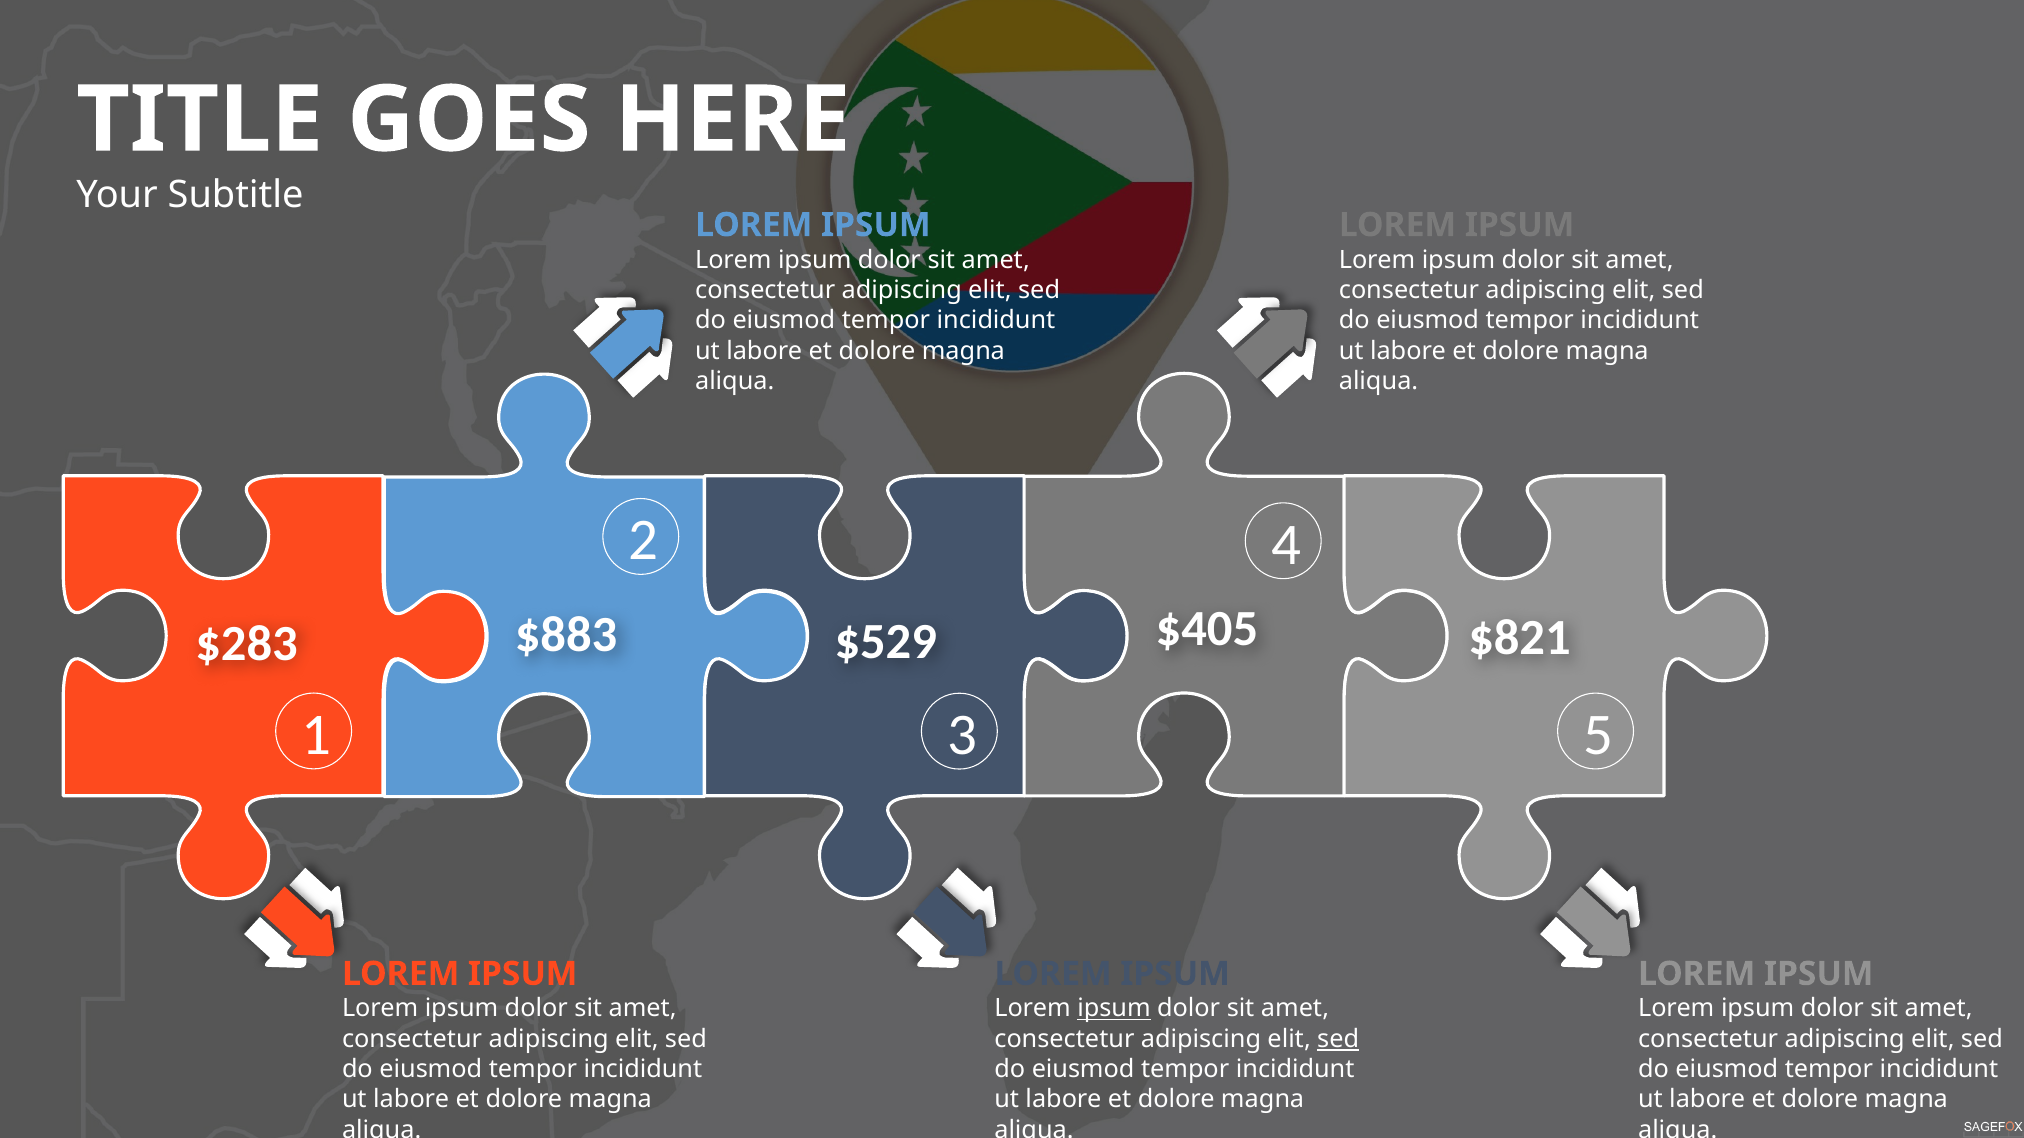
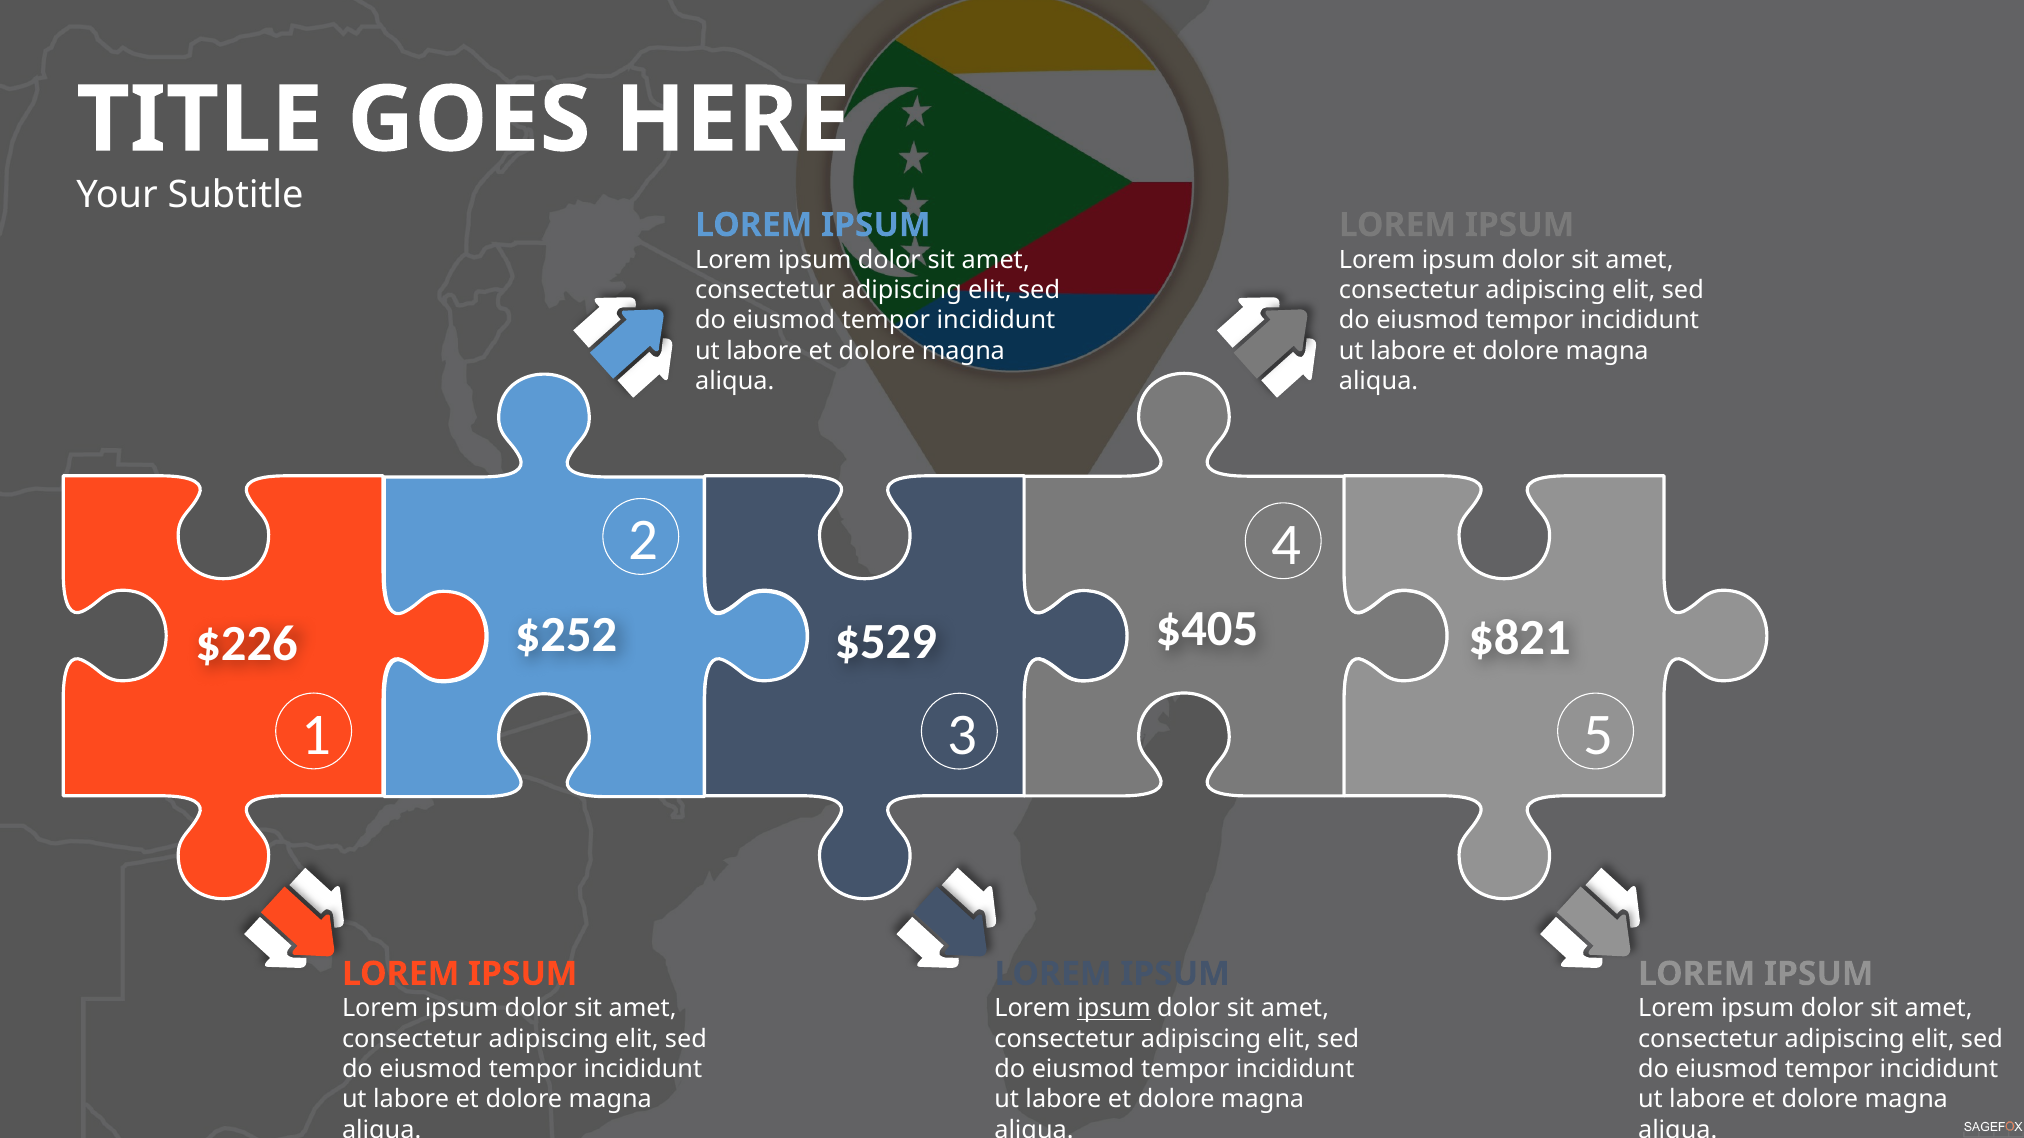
$883: $883 -> $252 (566, 635)
$283: $283 -> $226 (247, 644)
sed underline: present -> none (1338, 1039)
